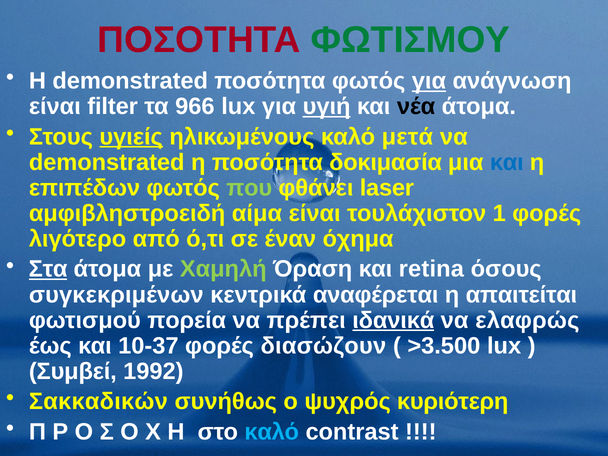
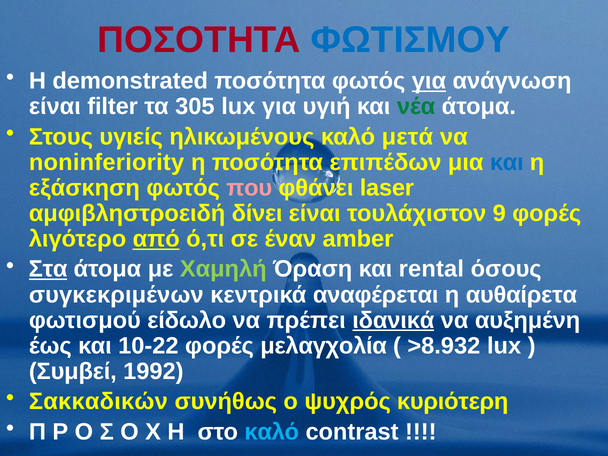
ΦΩΤΙΣΜΟΥ colour: green -> blue (411, 40)
966: 966 -> 305 (195, 106)
υγιή underline: present -> none (327, 106)
νέα colour: black -> green (416, 106)
υγιείς underline: present -> none (131, 137)
demonstrated: demonstrated -> noninferiority (107, 162)
δοκιμασία: δοκιμασία -> επιπέδων (385, 162)
επιπέδων: επιπέδων -> εξάσκηση (84, 188)
που colour: light green -> pink (249, 188)
αίμα: αίμα -> δίνει (257, 213)
1: 1 -> 9 (499, 213)
από underline: none -> present (156, 239)
όχημα: όχημα -> amber (358, 239)
retina: retina -> rental (431, 269)
απαιτείται: απαιτείται -> αυθαίρετα (521, 295)
πορεία: πορεία -> είδωλο (187, 320)
ελαφρώς: ελαφρώς -> αυξημένη (528, 320)
10-37: 10-37 -> 10-22 (148, 346)
διασώζουν: διασώζουν -> μελαγχολία (324, 346)
>3.500: >3.500 -> >8.932 (444, 346)
